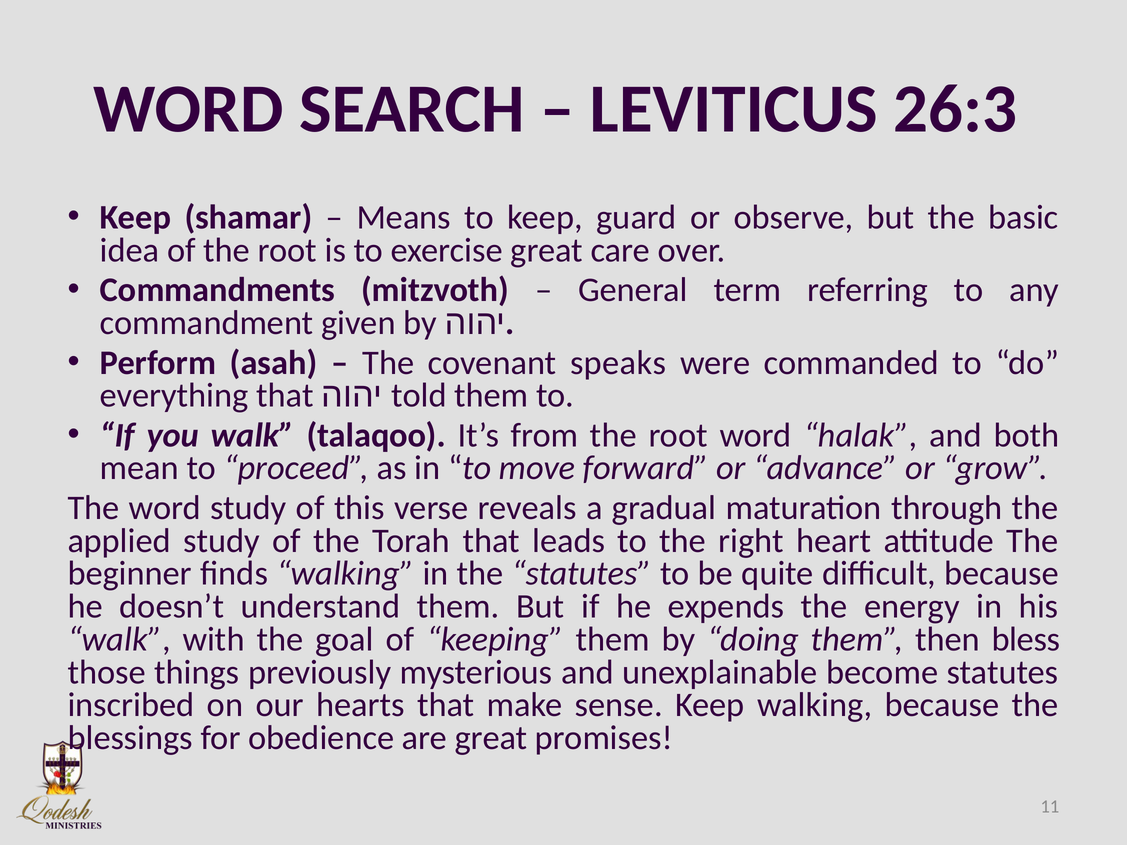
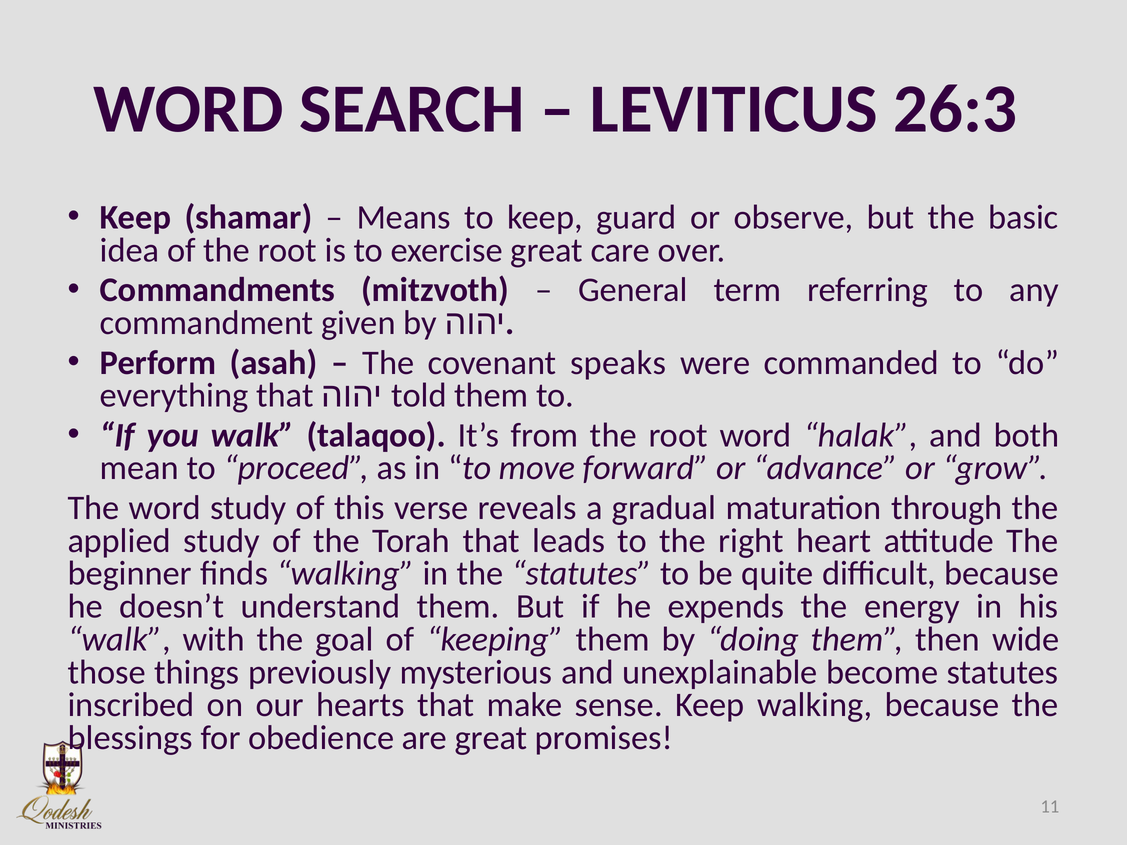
bless: bless -> wide (1026, 640)
